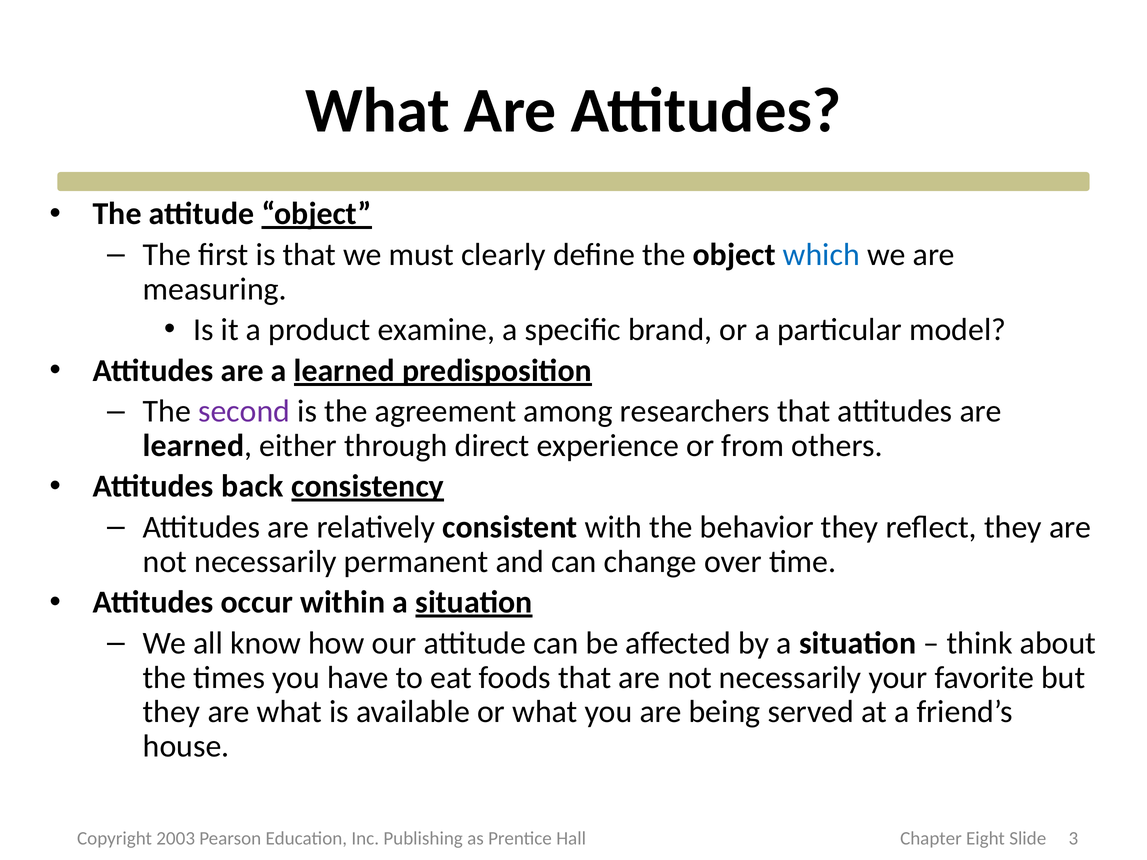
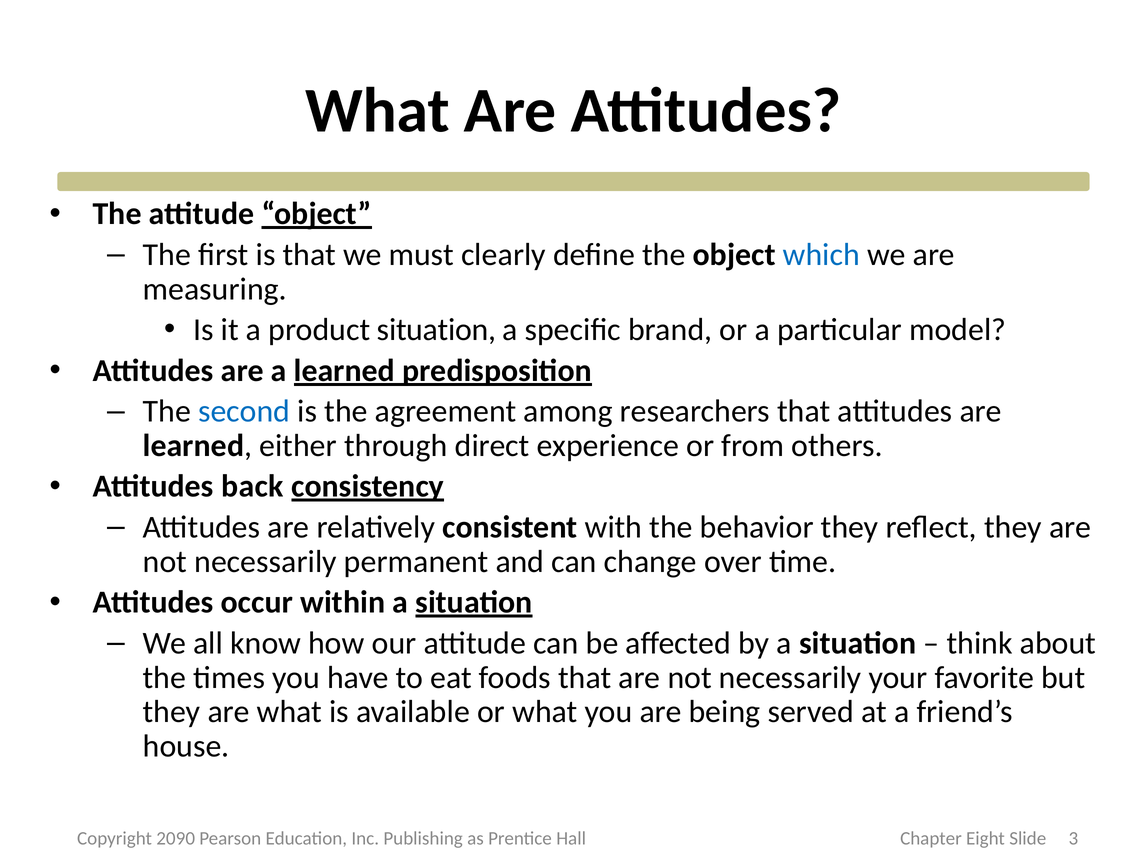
product examine: examine -> situation (436, 330)
second colour: purple -> blue (244, 411)
2003: 2003 -> 2090 (176, 839)
